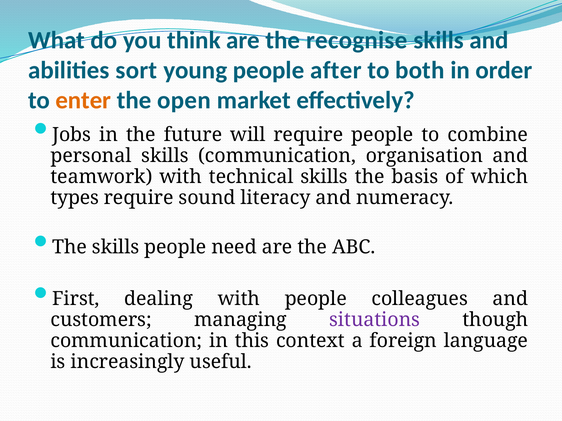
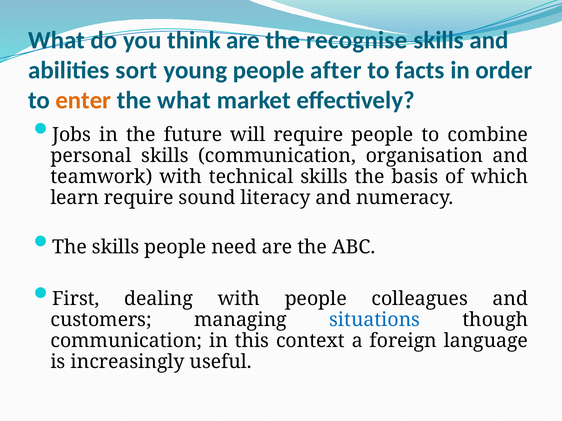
both: both -> facts (420, 70)
the open: open -> what (184, 100)
types: types -> learn (75, 198)
situations colour: purple -> blue (375, 320)
